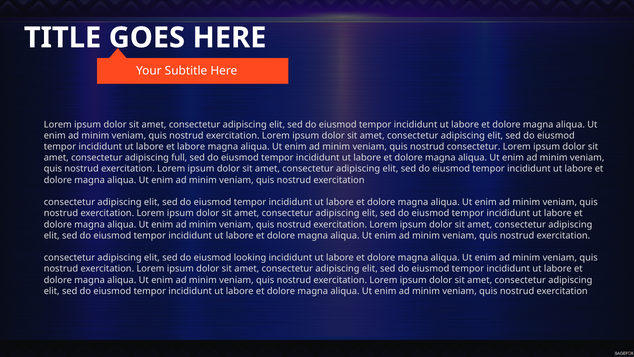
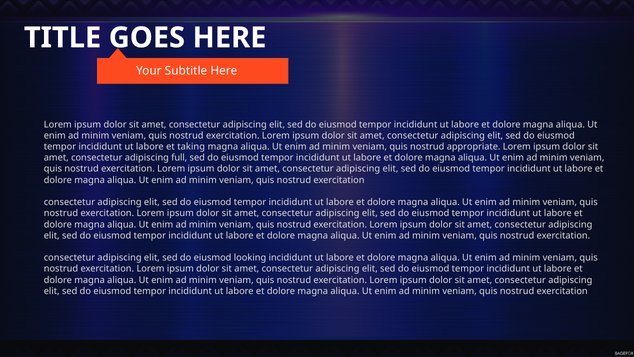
et labore: labore -> taking (191, 147)
nostrud consectetur: consectetur -> appropriate (474, 147)
